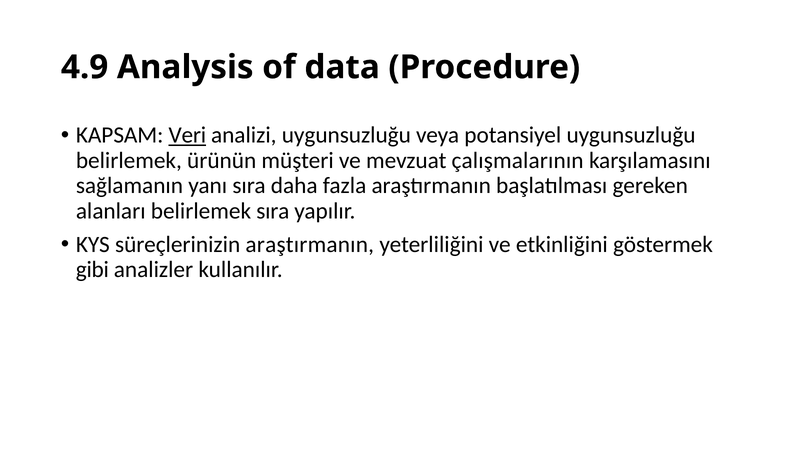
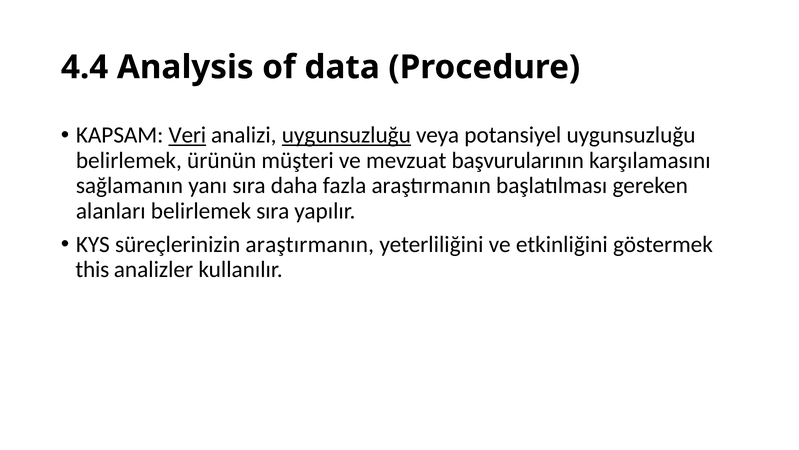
4.9: 4.9 -> 4.4 (85, 67)
uygunsuzluğu underline: none -> present (346, 135)
çalışmalarının: çalışmalarının -> başvurularının (518, 160)
gibi: gibi -> this (92, 269)
